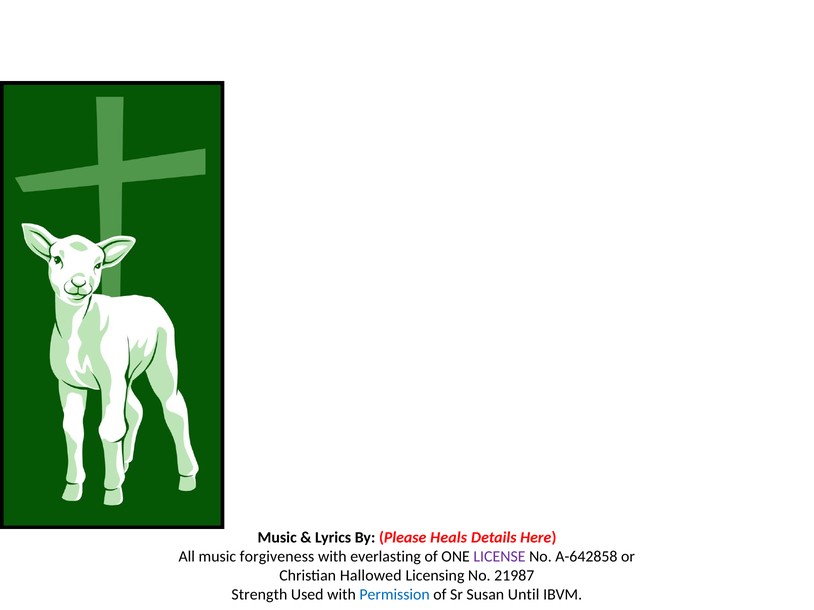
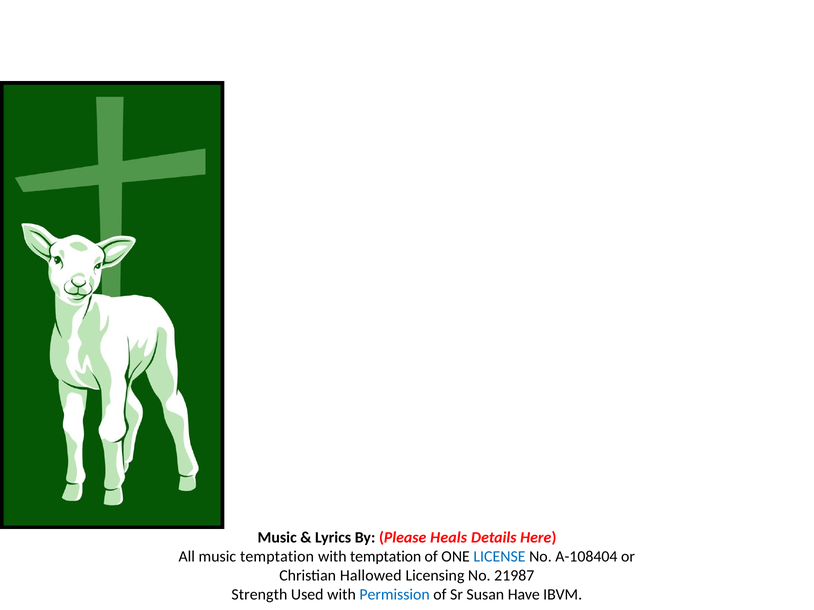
music forgiveness: forgiveness -> temptation (277, 557)
with everlasting: everlasting -> temptation (386, 557)
LICENSE colour: purple -> blue (499, 557)
A-642858: A-642858 -> A-108404 (586, 557)
Until: Until -> Have (524, 595)
